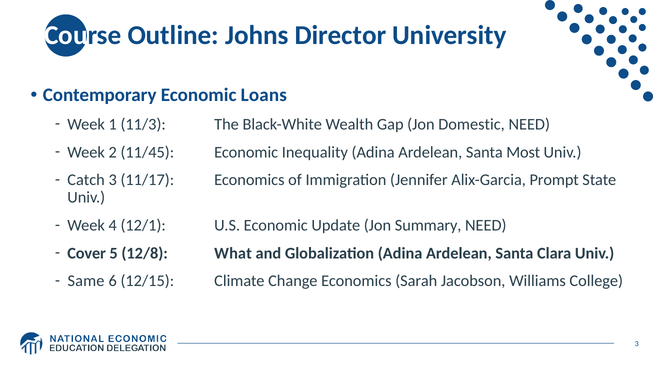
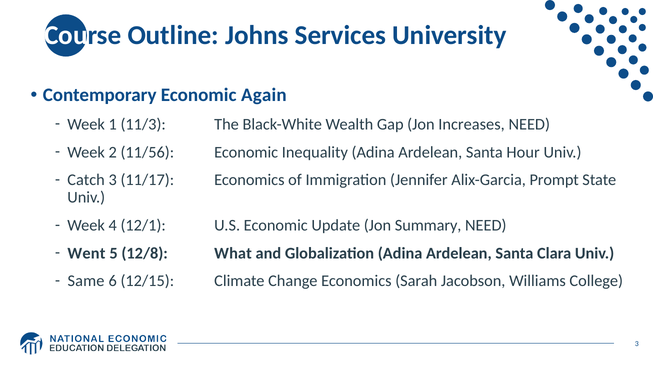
Director: Director -> Services (340, 35)
Loans: Loans -> Again (264, 95)
Domestic: Domestic -> Increases (472, 124)
11/45: 11/45 -> 11/56 (147, 152)
Most: Most -> Hour (523, 152)
Cover: Cover -> Went (86, 253)
